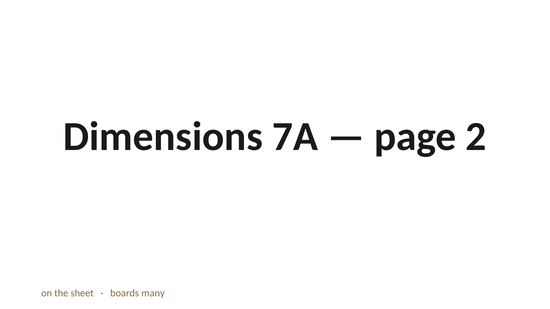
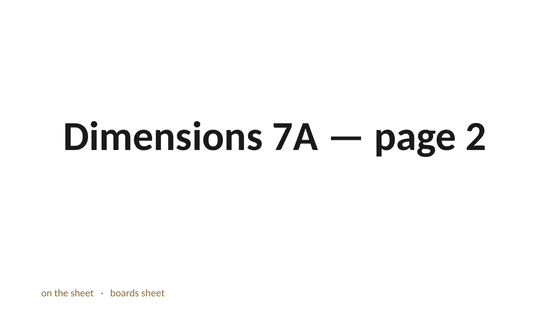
boards many: many -> sheet (153, 294)
